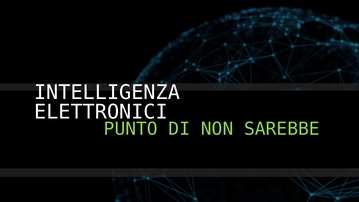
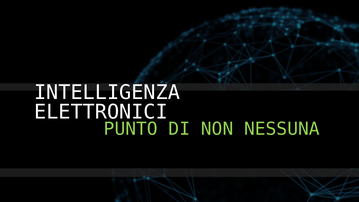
SAREBBE: SAREBBE -> NESSUNA (282, 129)
